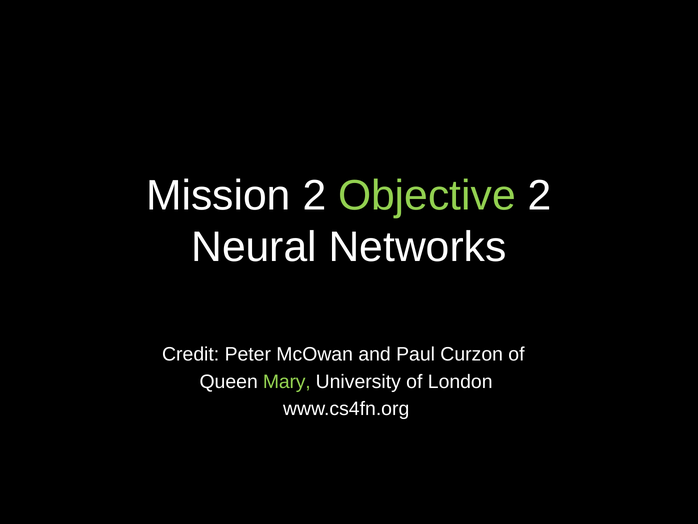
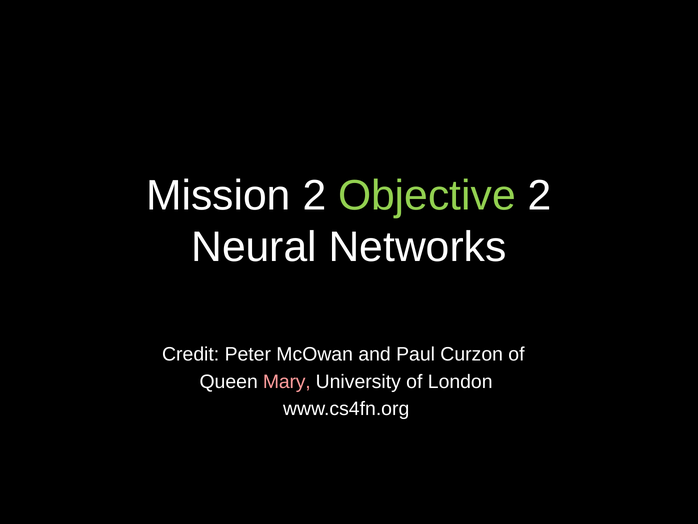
Mary colour: light green -> pink (287, 381)
